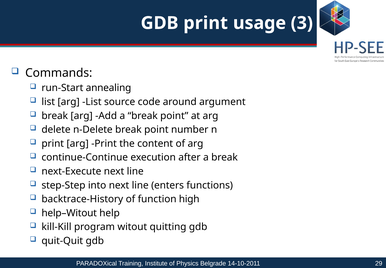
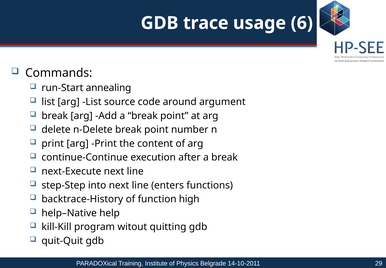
GDB print: print -> trace (206, 23)
3: 3 -> 6 (302, 23)
help–Witout: help–Witout -> help–Native (69, 212)
